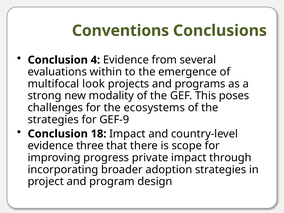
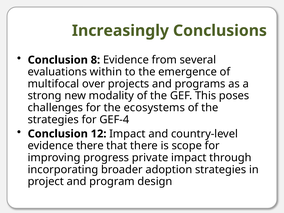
Conventions: Conventions -> Increasingly (120, 31)
4: 4 -> 8 (95, 60)
look: look -> over (94, 84)
GEF-9: GEF-9 -> GEF-4 (114, 120)
18: 18 -> 12 (99, 134)
evidence three: three -> there (90, 146)
